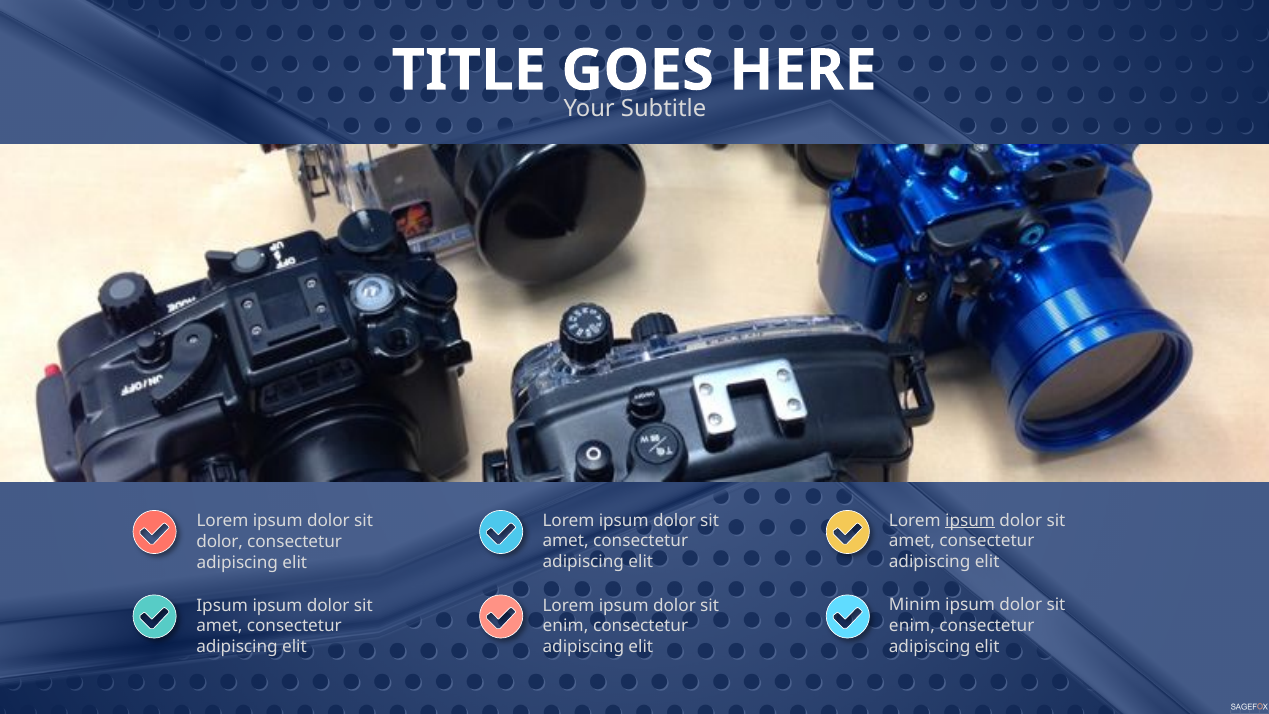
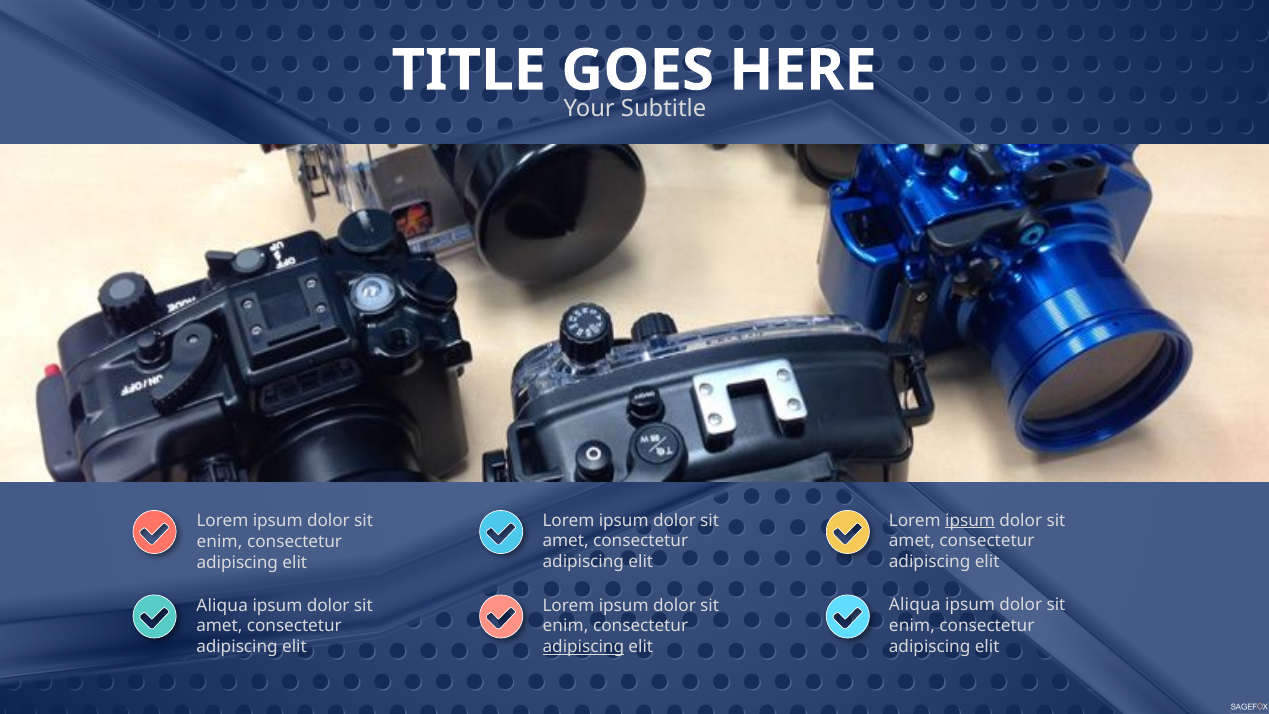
dolor: dolor -> enim (220, 542)
Minim: Minim -> Aliqua (915, 605)
Ipsum: Ipsum -> Aliqua (222, 605)
adipiscing underline: none -> present (583, 647)
